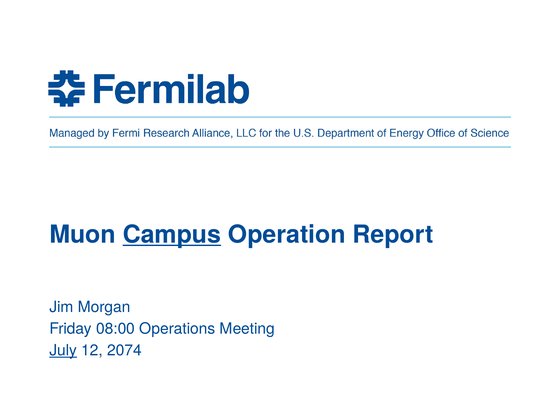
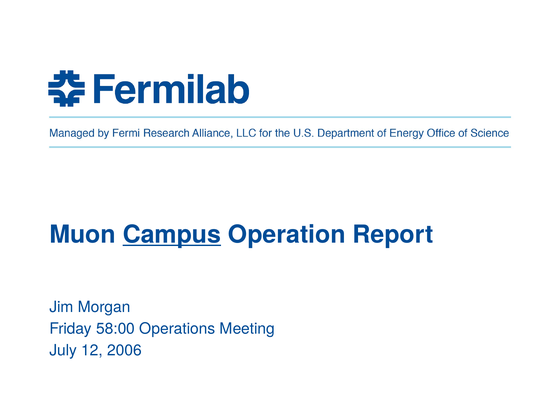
08:00: 08:00 -> 58:00 (116, 329)
July underline: present -> none (63, 351)
2074: 2074 -> 2006 (125, 351)
